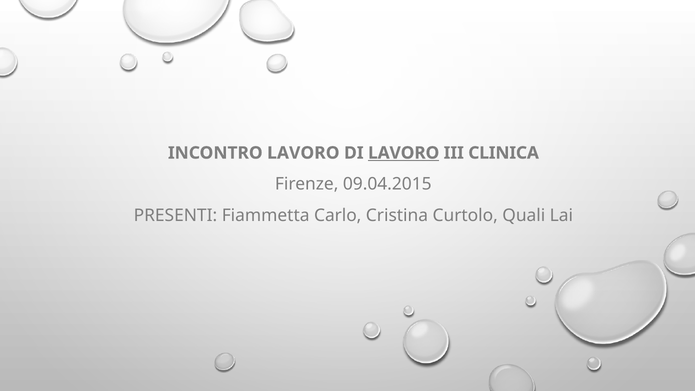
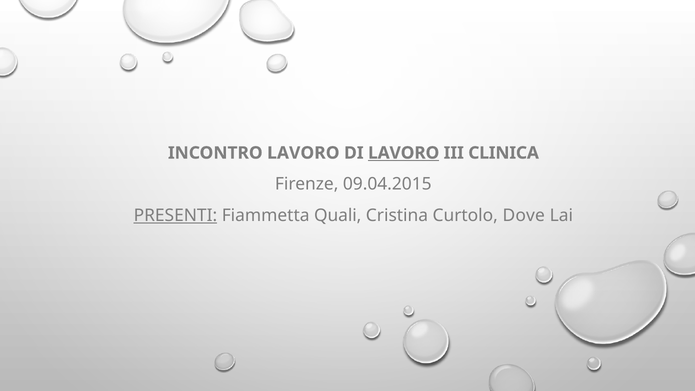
PRESENTI underline: none -> present (175, 215)
Carlo: Carlo -> Quali (338, 215)
Quali: Quali -> Dove (524, 215)
